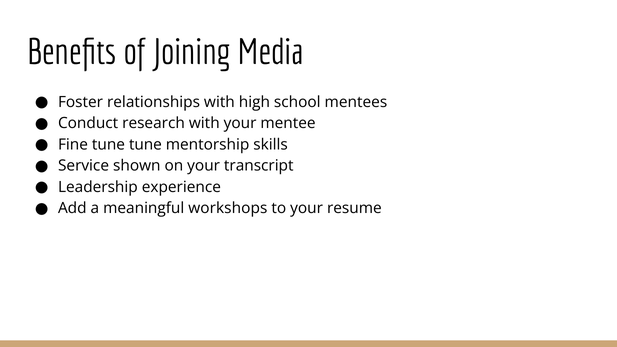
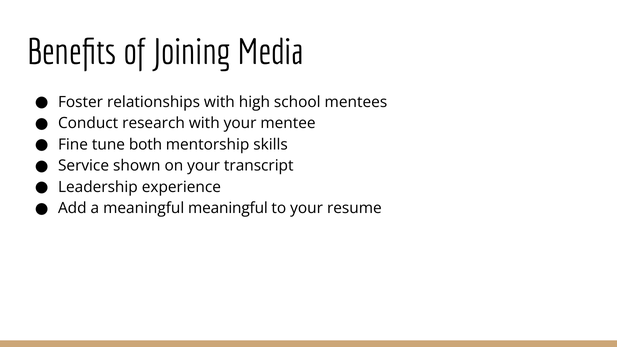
tune tune: tune -> both (145, 144)
meaningful workshops: workshops -> meaningful (228, 208)
